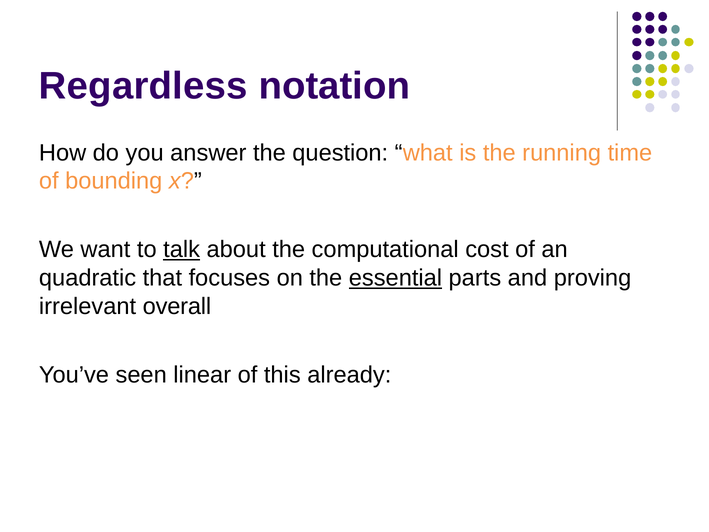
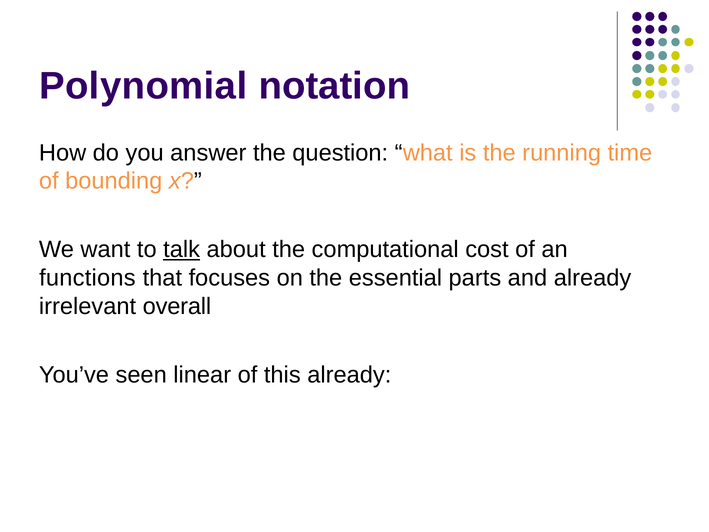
Regardless: Regardless -> Polynomial (143, 86)
quadratic: quadratic -> functions (87, 278)
essential underline: present -> none (395, 278)
and proving: proving -> already (593, 278)
